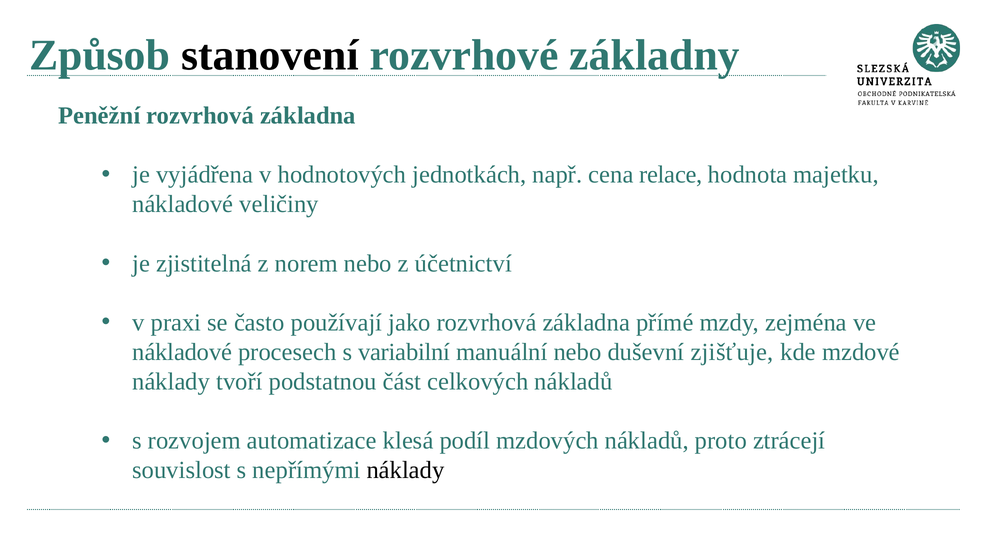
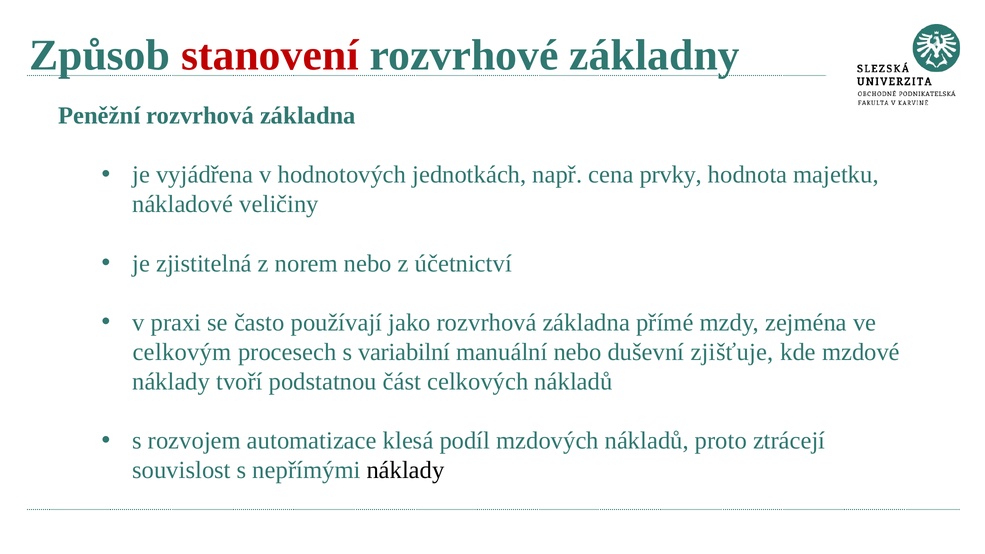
stanovení colour: black -> red (270, 55)
relace: relace -> prvky (671, 175)
nákladové: nákladové -> celkovým (182, 352)
